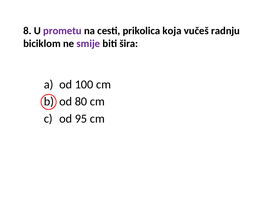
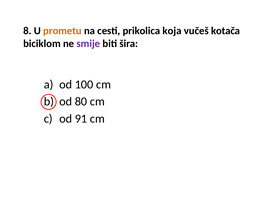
prometu colour: purple -> orange (62, 31)
radnju: radnju -> kotača (226, 31)
95: 95 -> 91 (81, 118)
